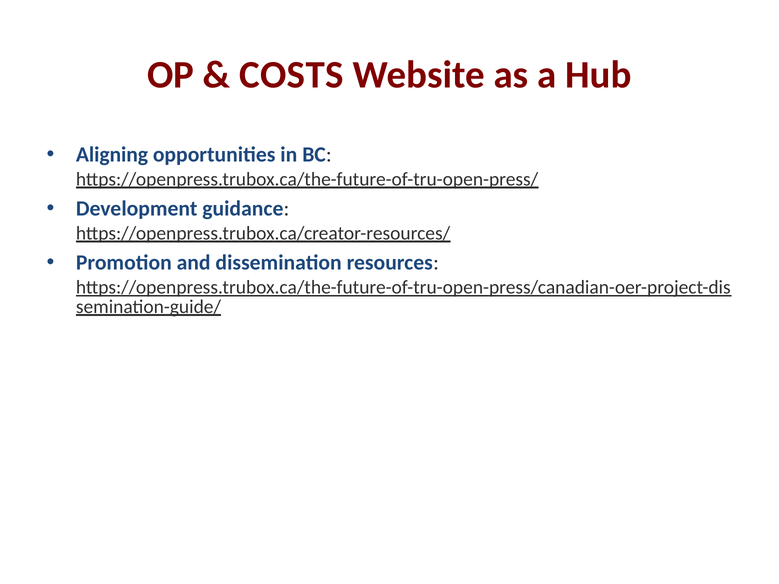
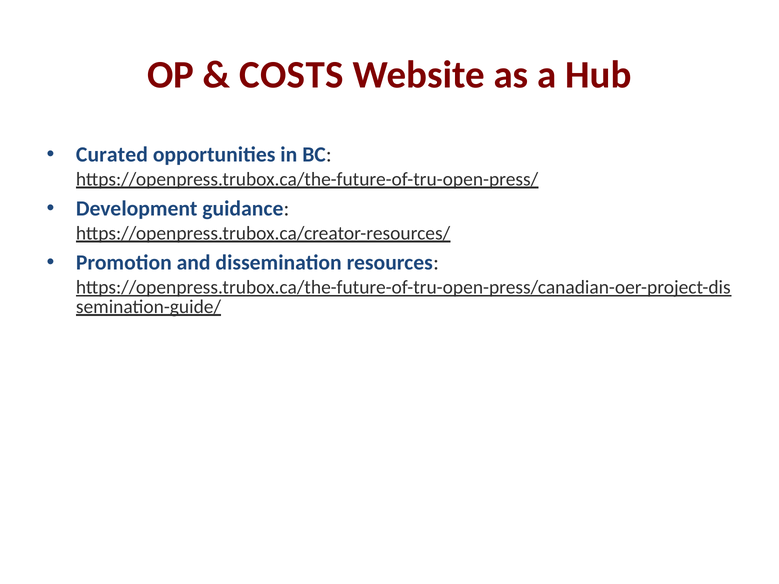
Aligning: Aligning -> Curated (112, 155)
